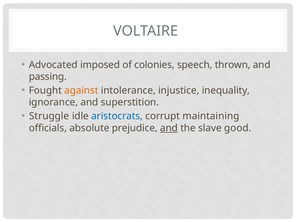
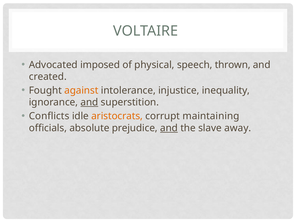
colonies: colonies -> physical (154, 65)
passing: passing -> created (48, 77)
and underline: none -> present (89, 102)
Struggle: Struggle -> Conflicts (49, 116)
aristocrats colour: blue -> orange (117, 116)
good: good -> away (238, 128)
